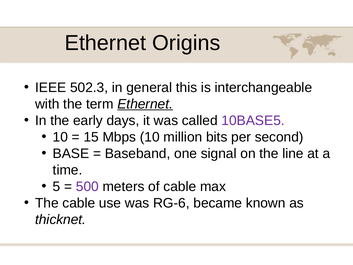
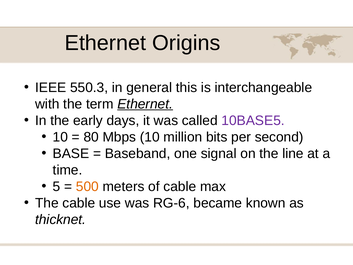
502.3: 502.3 -> 550.3 (89, 87)
15: 15 -> 80 (91, 137)
500 colour: purple -> orange (87, 186)
